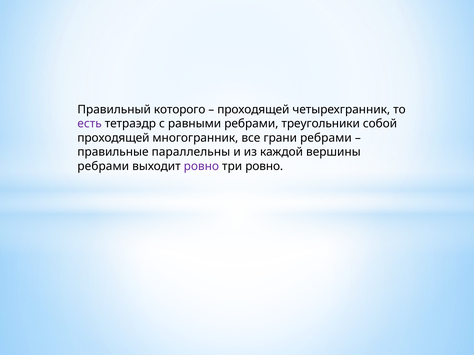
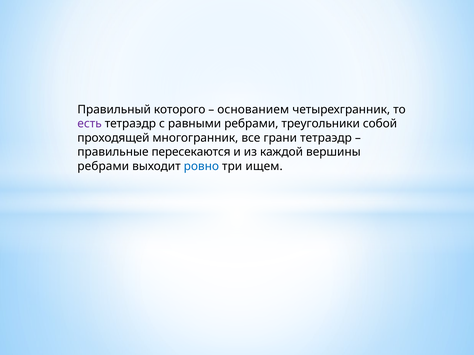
проходящей: проходящей -> основанием (253, 110)
грани ребрами: ребрами -> тетраэдр (326, 138)
параллельны: параллельны -> пересекаются (191, 152)
ровно colour: purple -> blue (201, 167)
три ровно: ровно -> ищем (264, 167)
